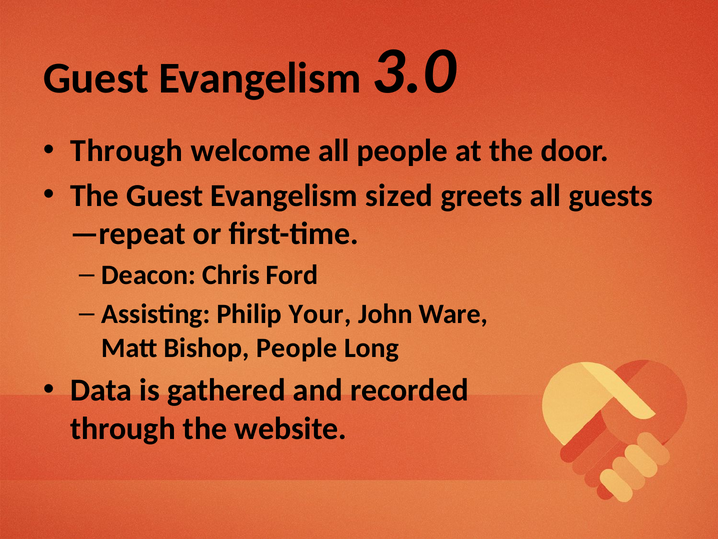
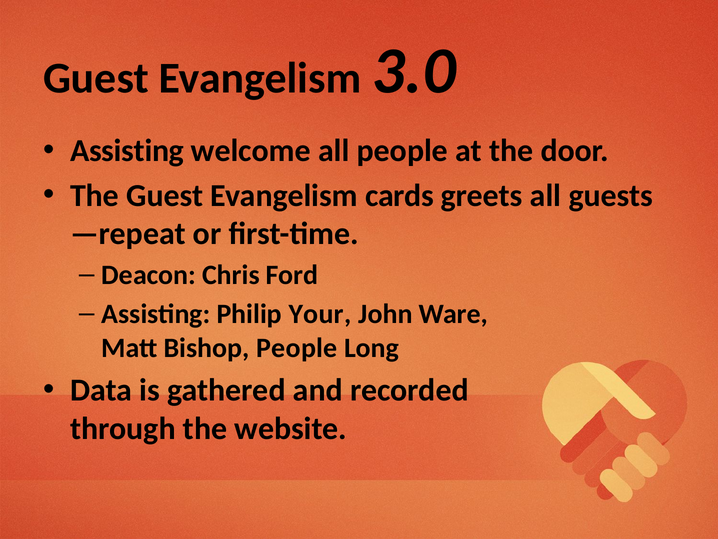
Through: Through -> Assisting (127, 151)
sized: sized -> cards (400, 195)
